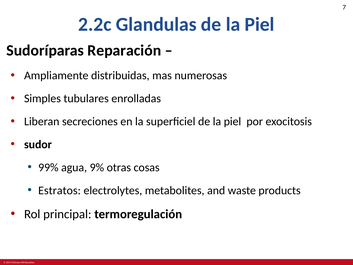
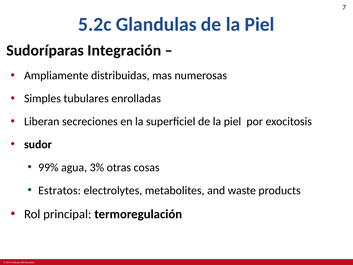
2.2c: 2.2c -> 5.2c (95, 24)
Reparación: Reparación -> Integración (124, 50)
9%: 9% -> 3% (97, 167)
